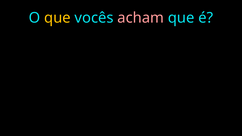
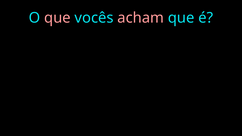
que colour: yellow -> pink (57, 18)
